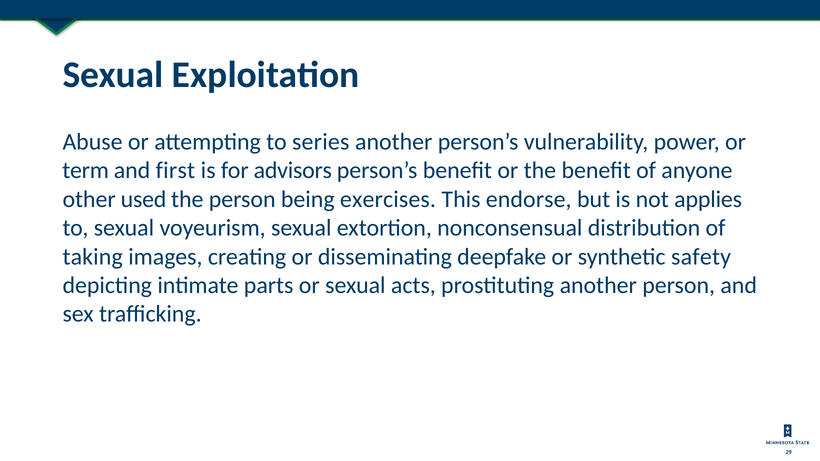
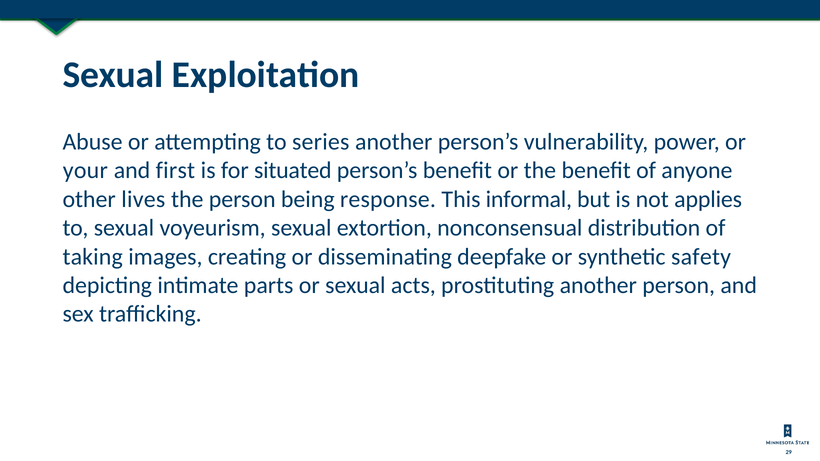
term: term -> your (85, 171)
advisors: advisors -> situated (293, 171)
used: used -> lives (143, 199)
exercises: exercises -> response (388, 199)
endorse: endorse -> informal (529, 199)
